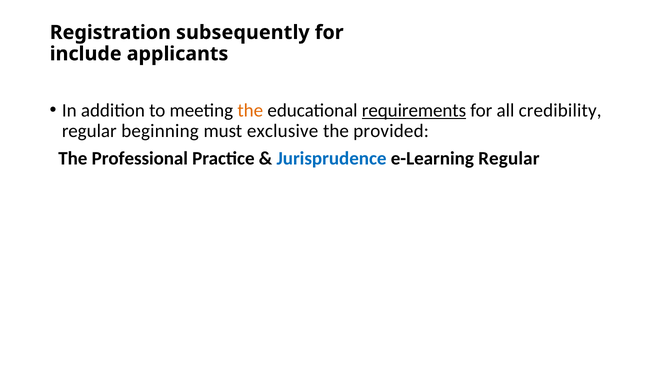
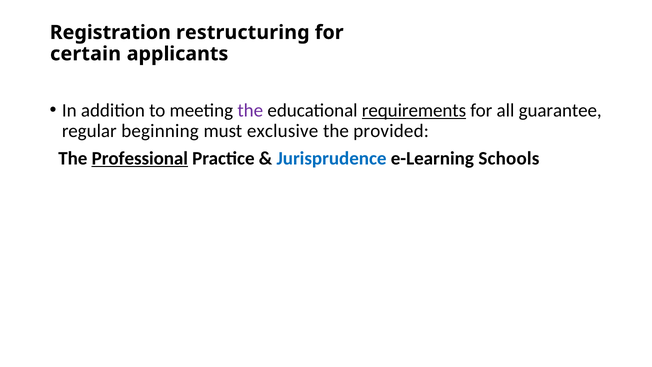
subsequently: subsequently -> restructuring (243, 32)
include: include -> certain (86, 54)
the colour: orange -> purple (250, 110)
credibility: credibility -> guarantee (560, 110)
Professional underline: none -> present (140, 158)
e-Learning Regular: Regular -> Schools (509, 158)
